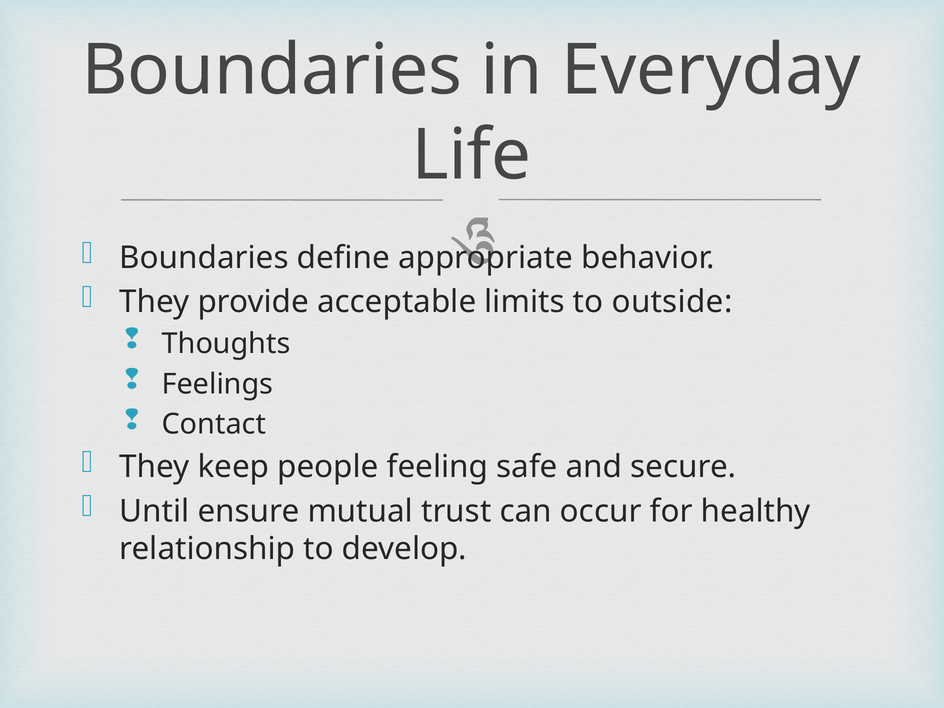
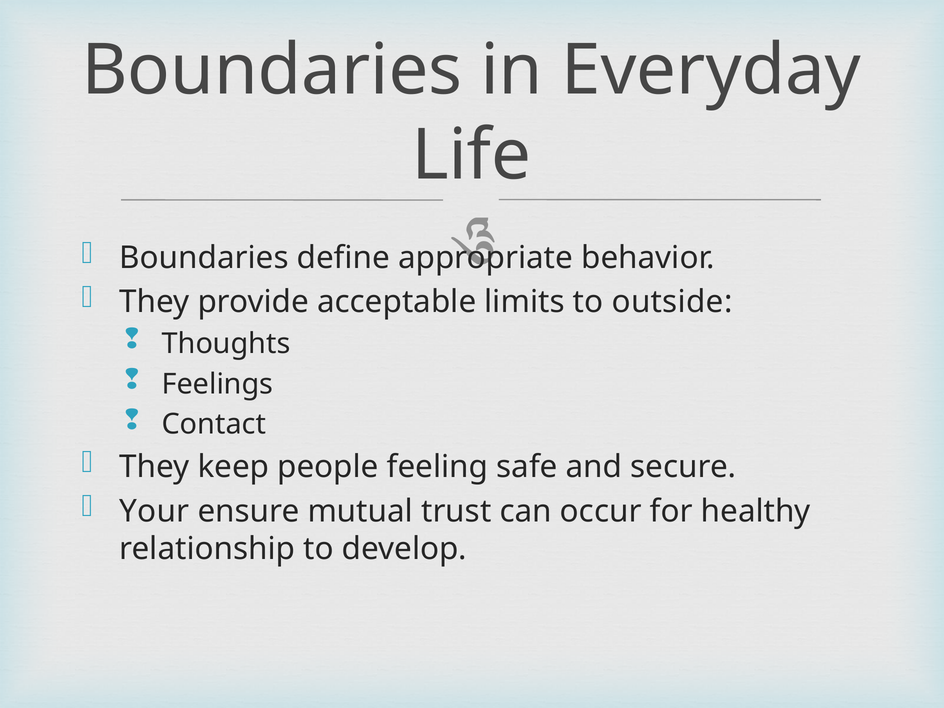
Until: Until -> Your (154, 511)
